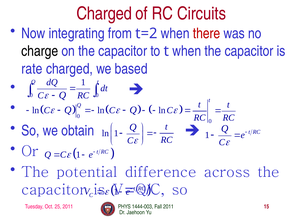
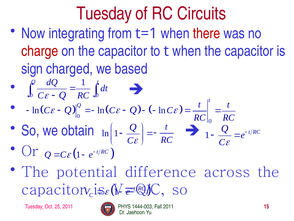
Charged: Charged -> Tuesday (104, 14)
t=2: t=2 -> t=1 (146, 33)
charge colour: black -> red (40, 51)
rate: rate -> sign (32, 69)
